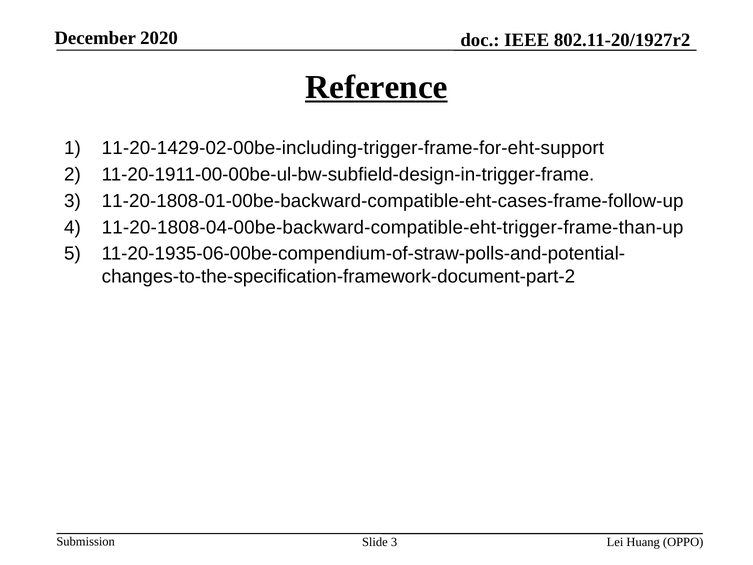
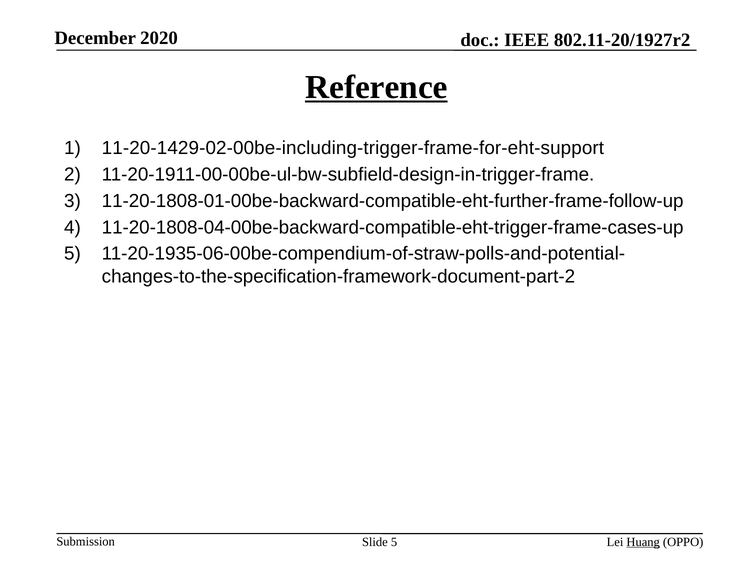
11-20-1808-01-00be-backward-compatible-eht-cases-frame-follow-up: 11-20-1808-01-00be-backward-compatible-eht-cases-frame-follow-up -> 11-20-1808-01-00be-backward-compatible-eht-further-frame-follow-up (393, 201)
11-20-1808-04-00be-backward-compatible-eht-trigger-frame-than-up: 11-20-1808-04-00be-backward-compatible-eht-trigger-frame-than-up -> 11-20-1808-04-00be-backward-compatible-eht-trigger-frame-cases-up (393, 227)
Slide 3: 3 -> 5 (394, 542)
Huang underline: none -> present (643, 542)
